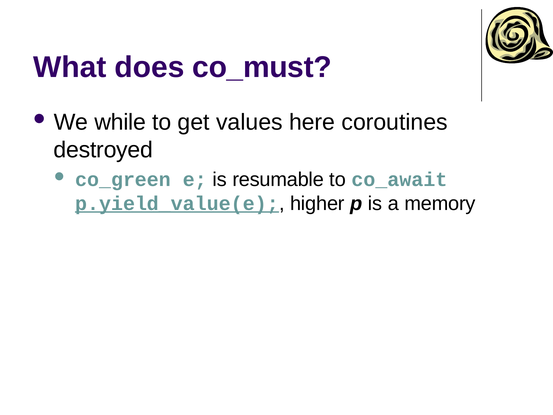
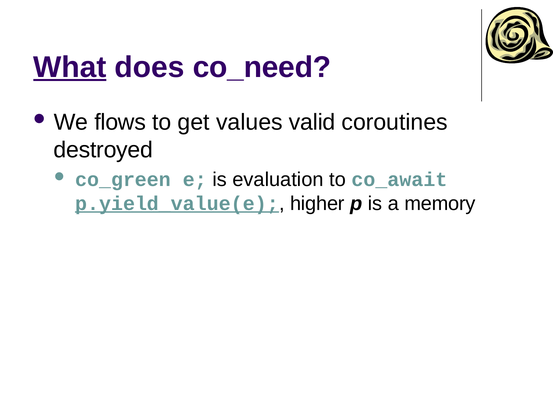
What underline: none -> present (70, 67)
co_must: co_must -> co_need (262, 67)
while: while -> flows (120, 122)
here: here -> valid (312, 122)
resumable: resumable -> evaluation (278, 179)
